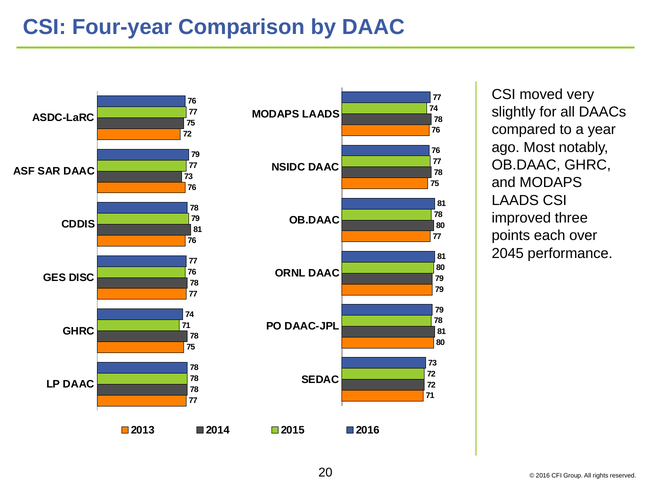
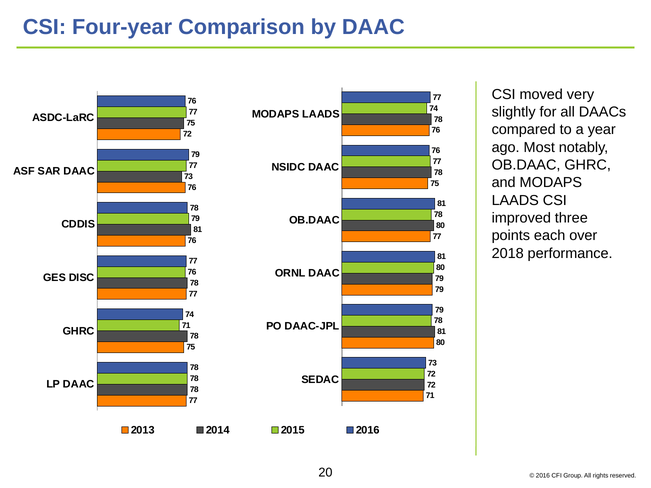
2045: 2045 -> 2018 (508, 253)
